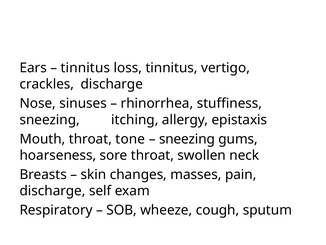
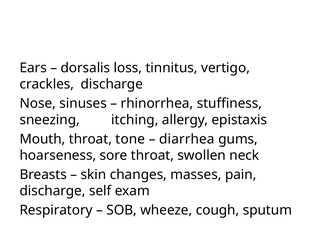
tinnitus: tinnitus -> dorsalis (85, 68)
sneezing: sneezing -> diarrhea (187, 139)
